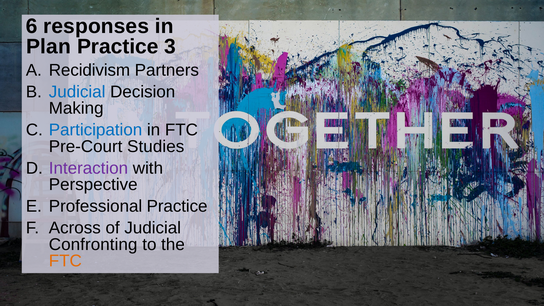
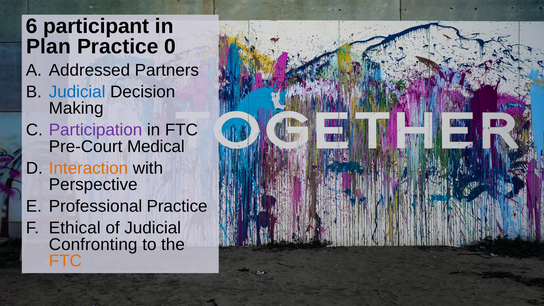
responses: responses -> participant (96, 26)
3: 3 -> 0 (170, 47)
Recidivism: Recidivism -> Addressed (89, 70)
Participation colour: blue -> purple (96, 130)
Studies: Studies -> Medical (156, 147)
Interaction colour: purple -> orange (88, 168)
Across: Across -> Ethical (75, 228)
